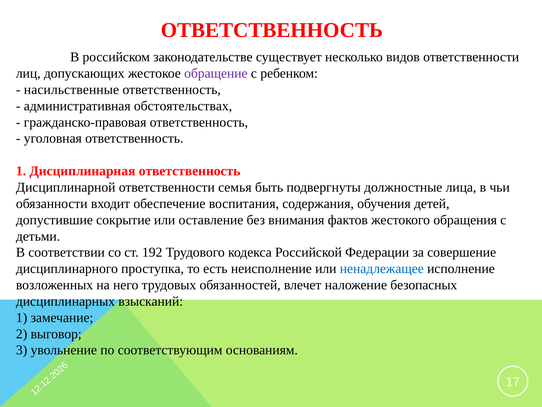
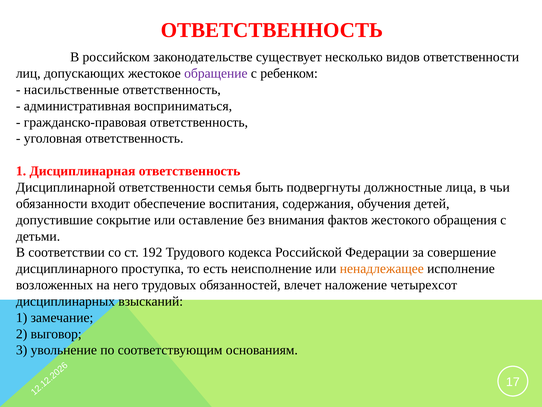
обстоятельствах: обстоятельствах -> восприниматься (183, 106)
ненадлежащее colour: blue -> orange (382, 268)
безопасных: безопасных -> четырехсот (424, 285)
